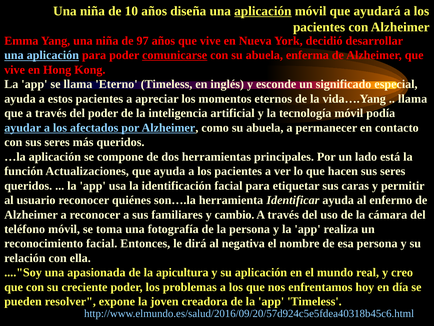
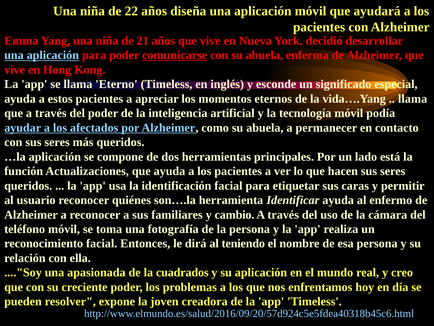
10: 10 -> 22 (131, 11)
aplicación underline: present -> none (263, 11)
97: 97 -> 21 (143, 41)
negativa: negativa -> teniendo (243, 243)
apicultura: apicultura -> cuadrados (182, 272)
